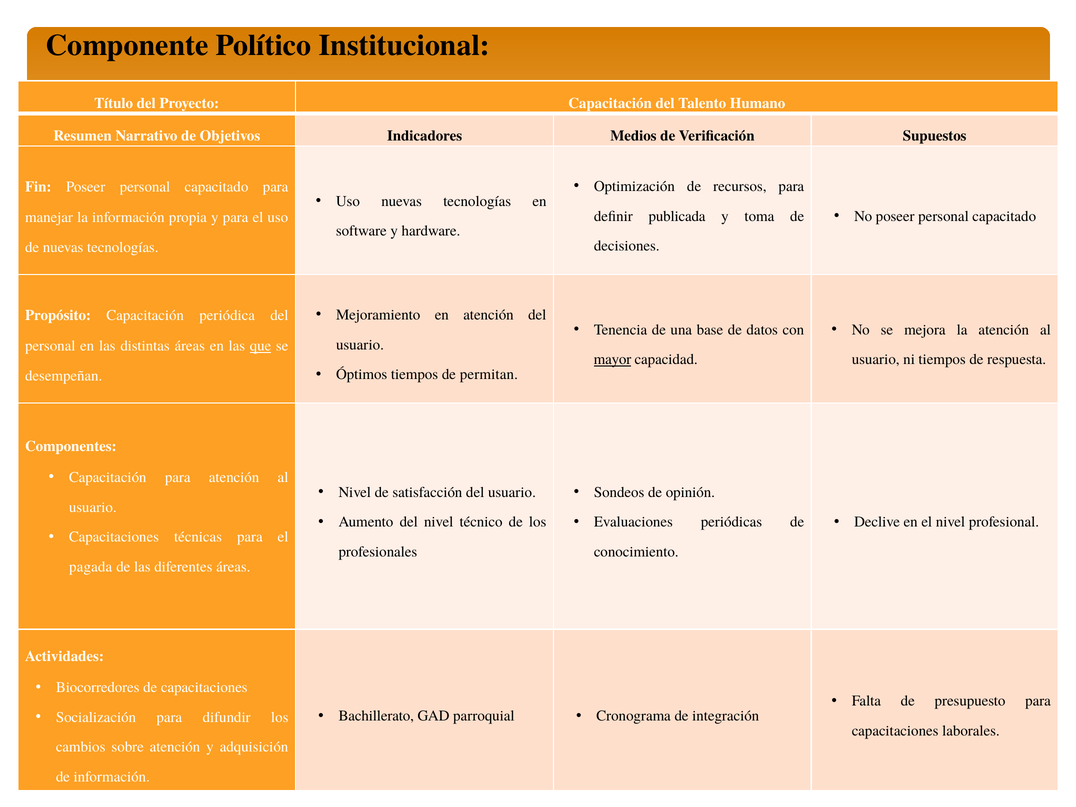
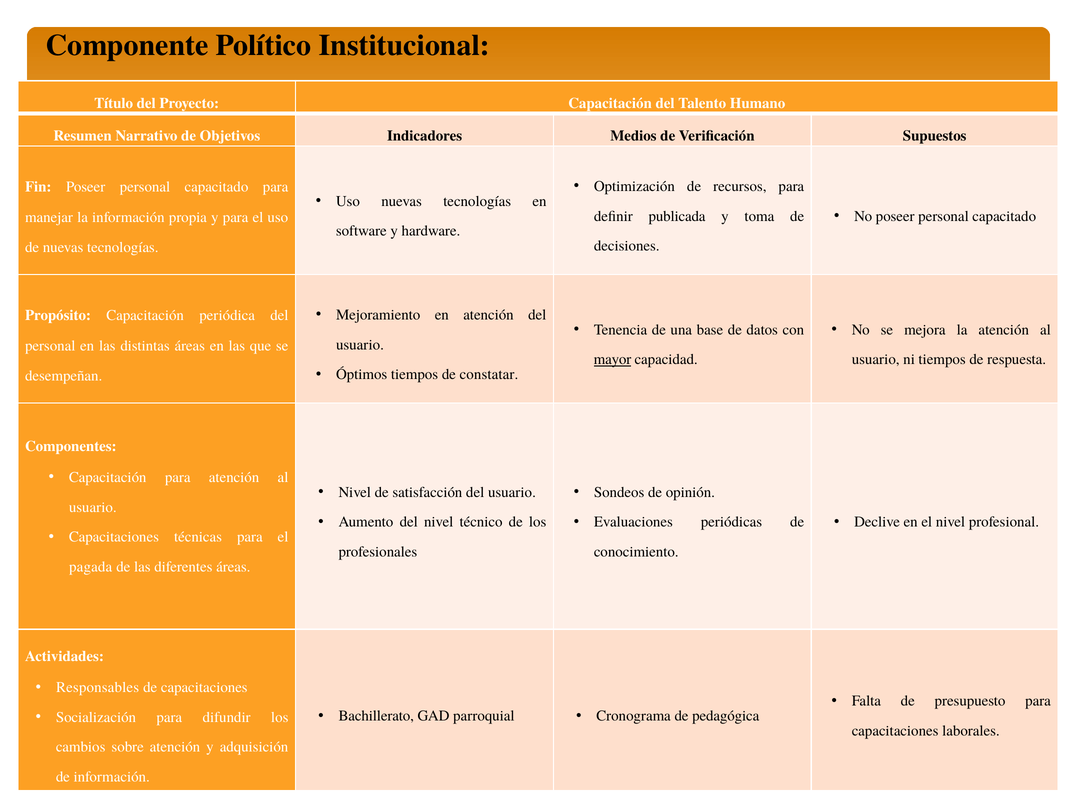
que underline: present -> none (261, 346)
permitan: permitan -> constatar (489, 374)
Biocorredores: Biocorredores -> Responsables (98, 687)
integración: integración -> pedagógica (726, 716)
